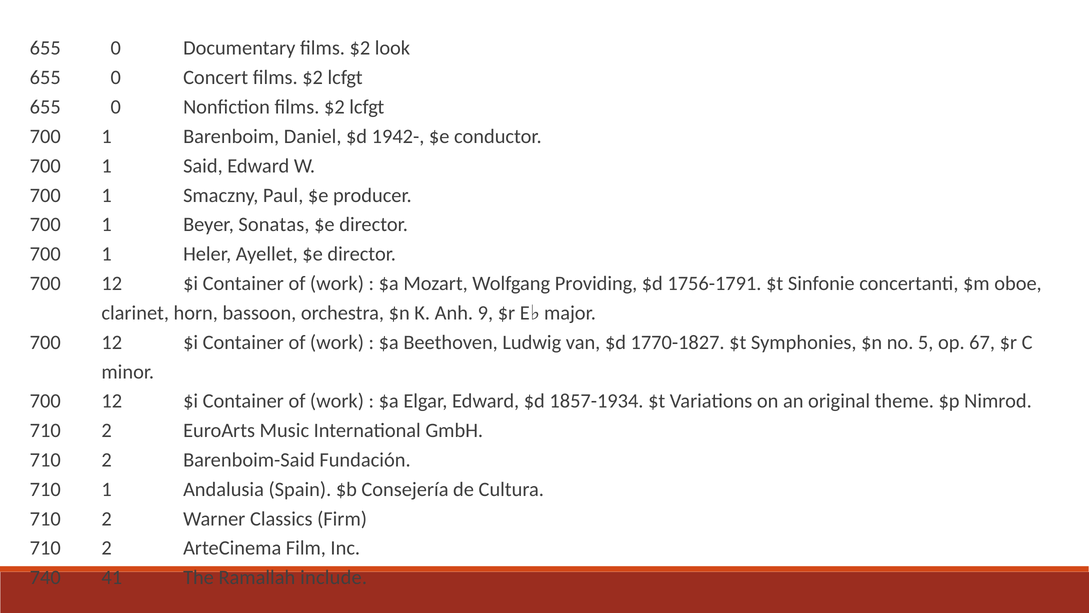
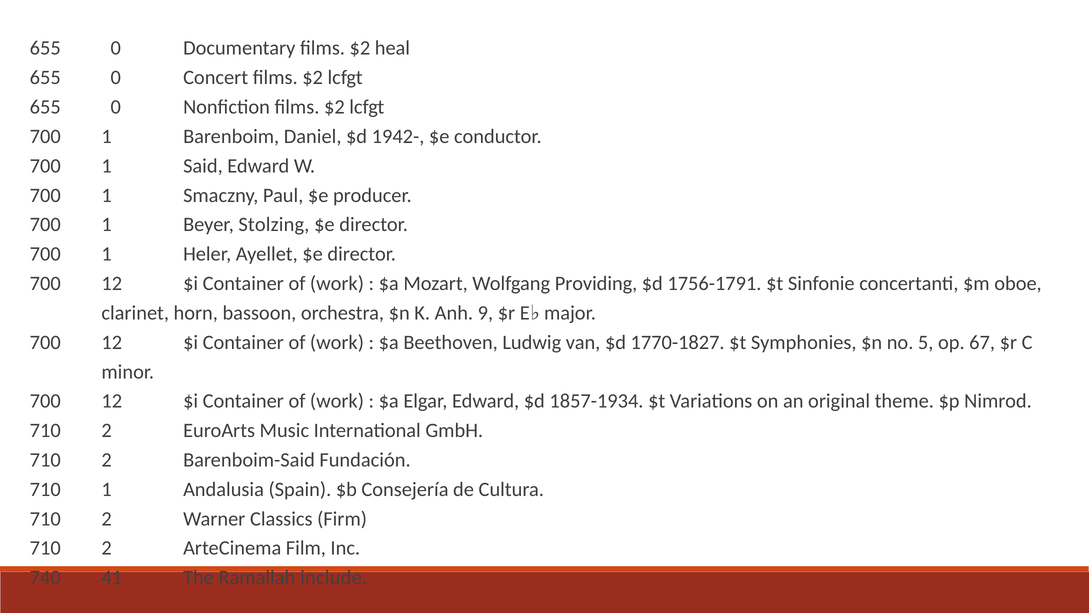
look: look -> heal (392, 48)
Sonatas: Sonatas -> Stolzing (274, 225)
